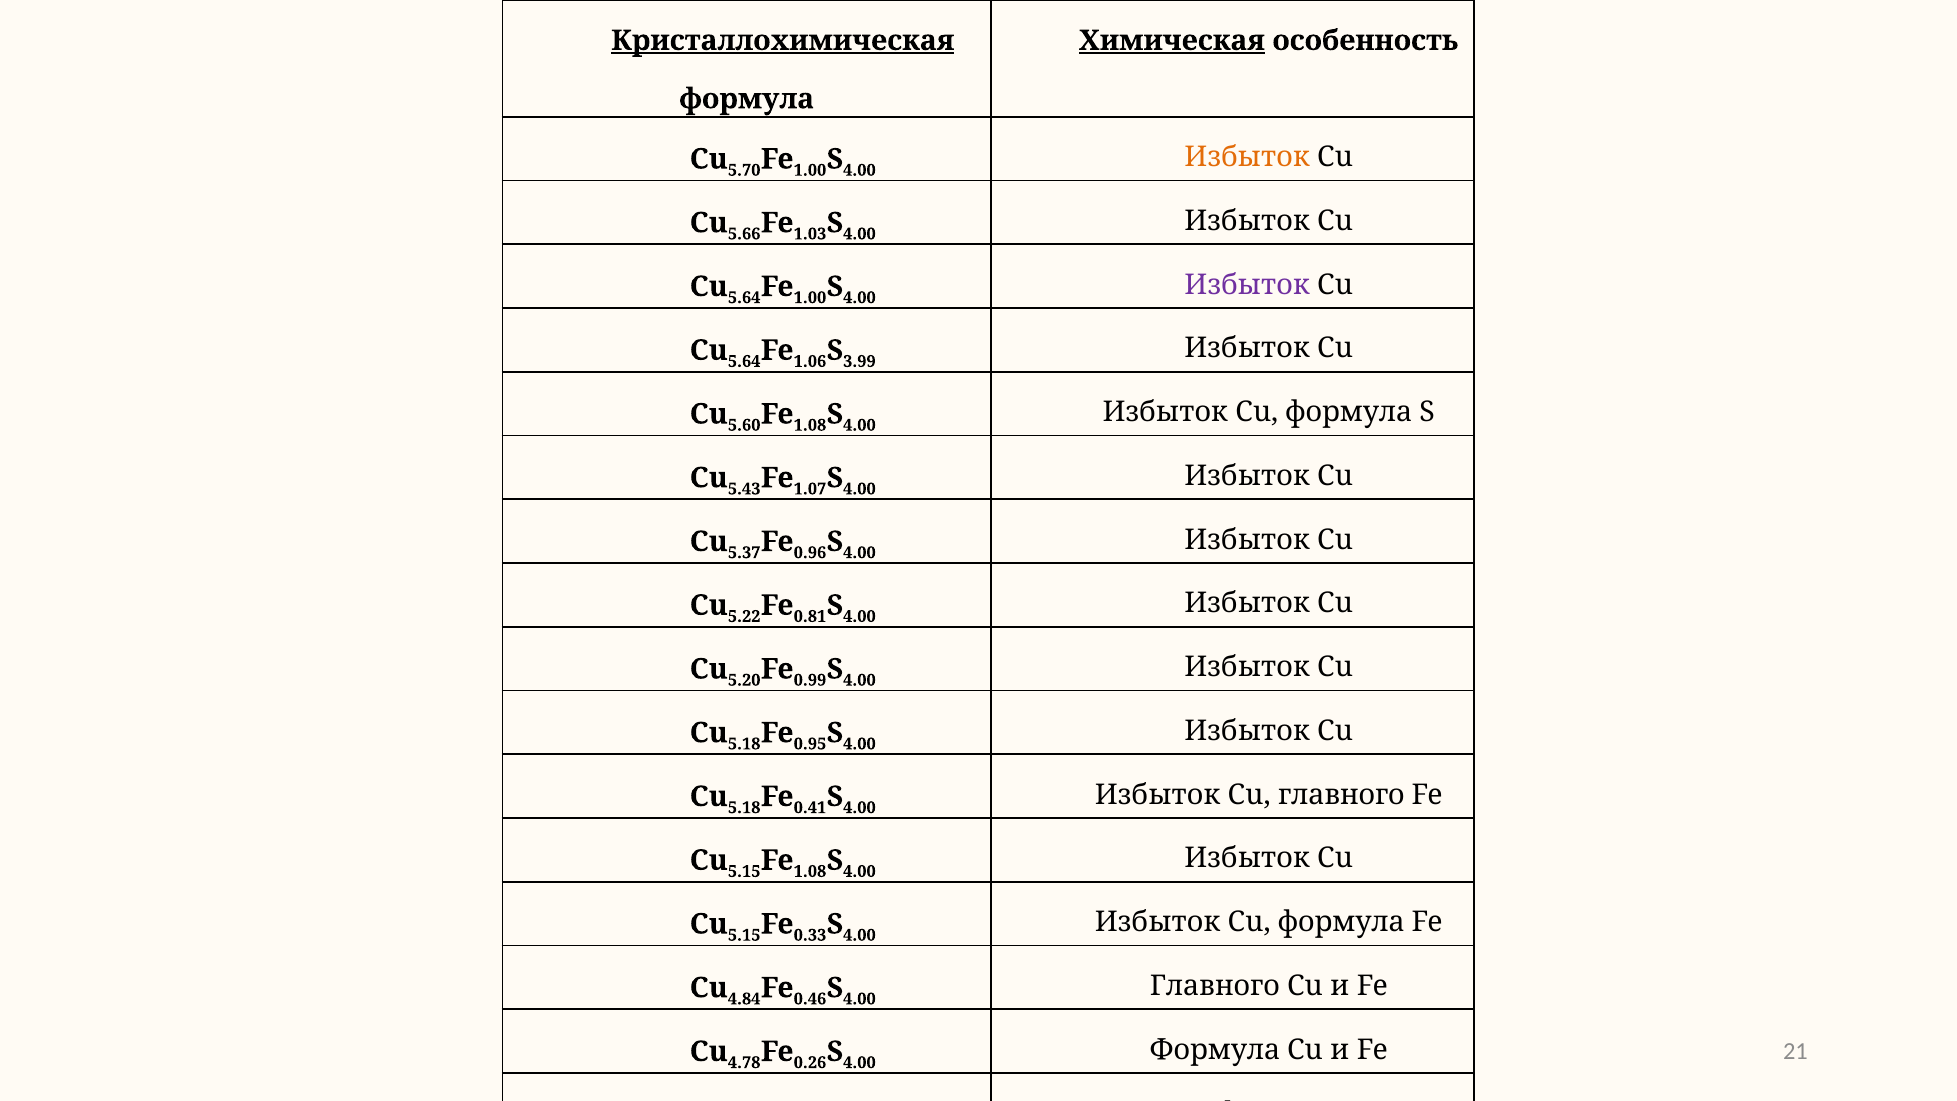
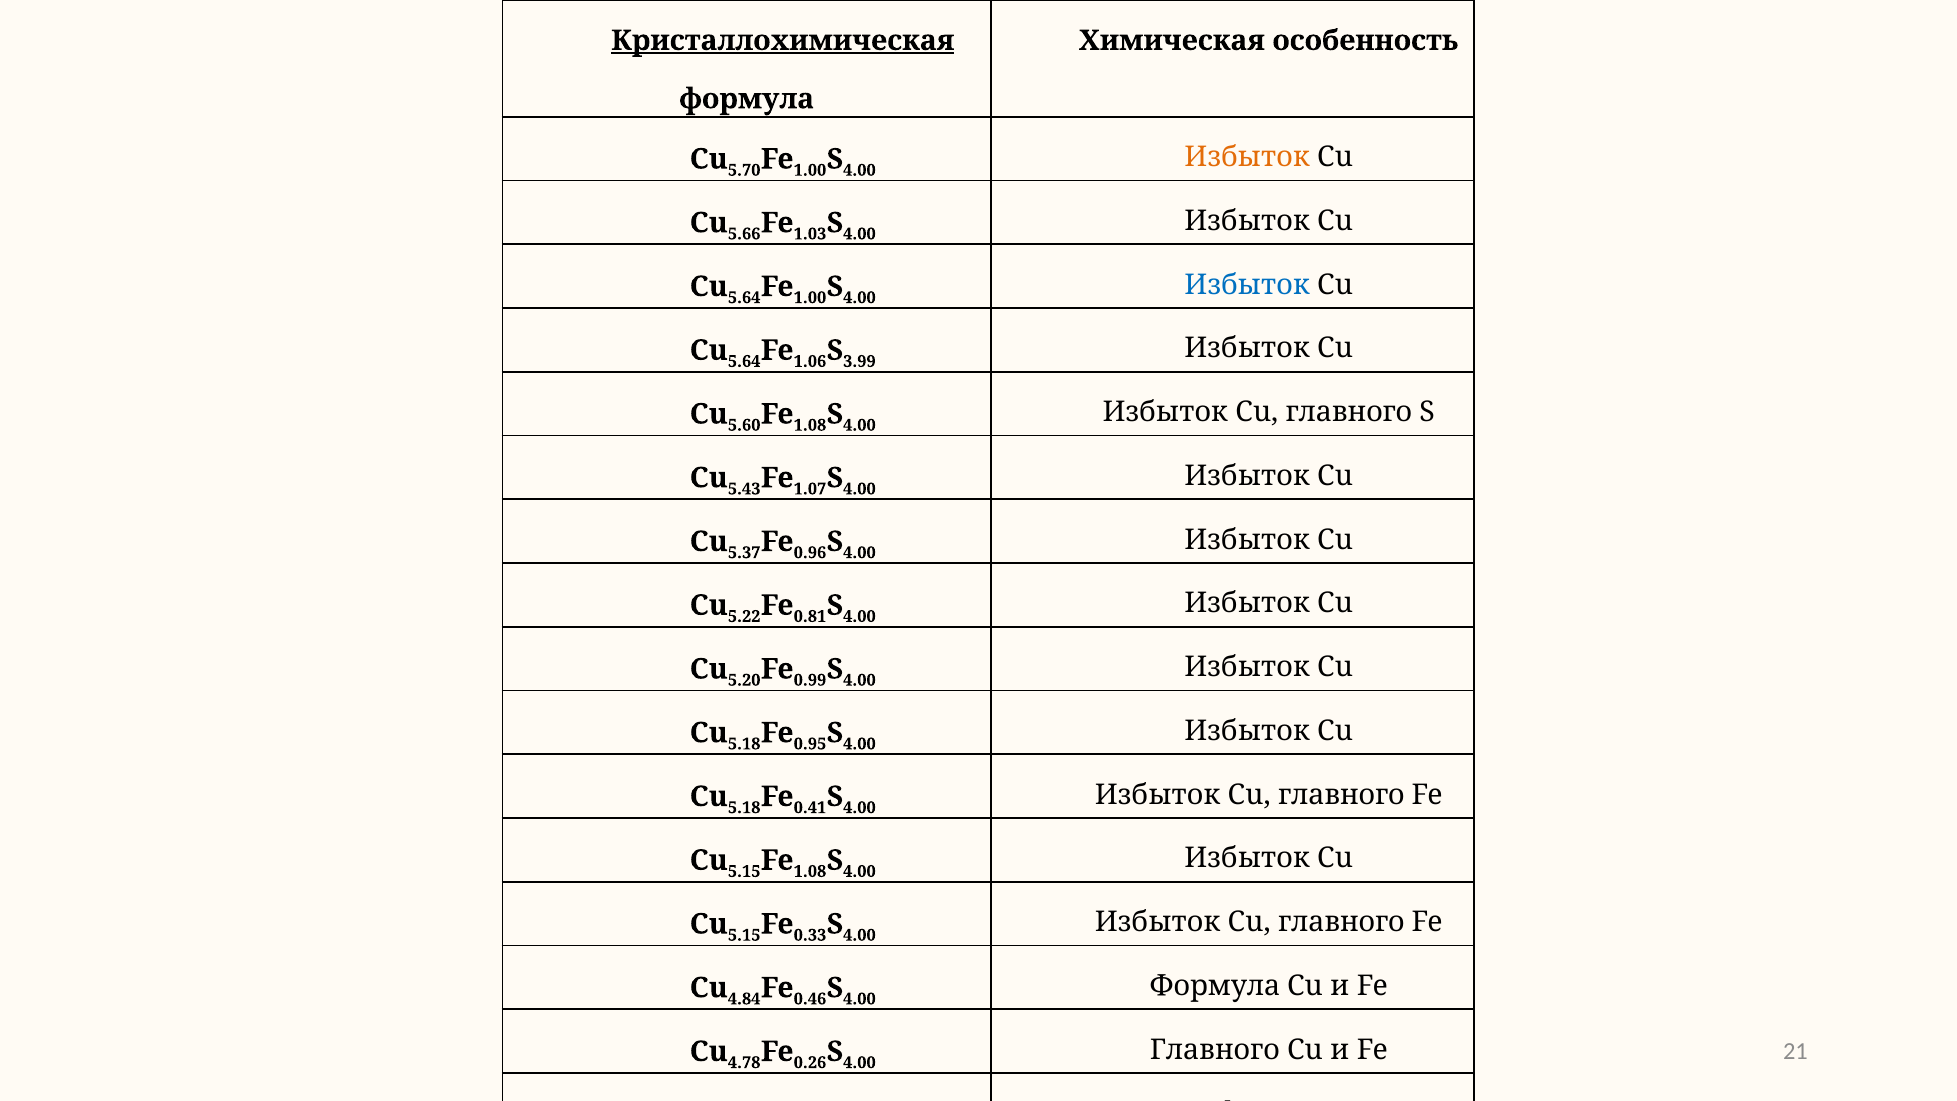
Химическая underline: present -> none (1172, 41)
Избыток colour: purple -> blue (1247, 285)
формула: формула -> главного (1349, 412)
формула: формула -> главного (1341, 922)
Главного: Главного -> Формула (1215, 986)
Формула: Формула -> Главного (1215, 1050)
